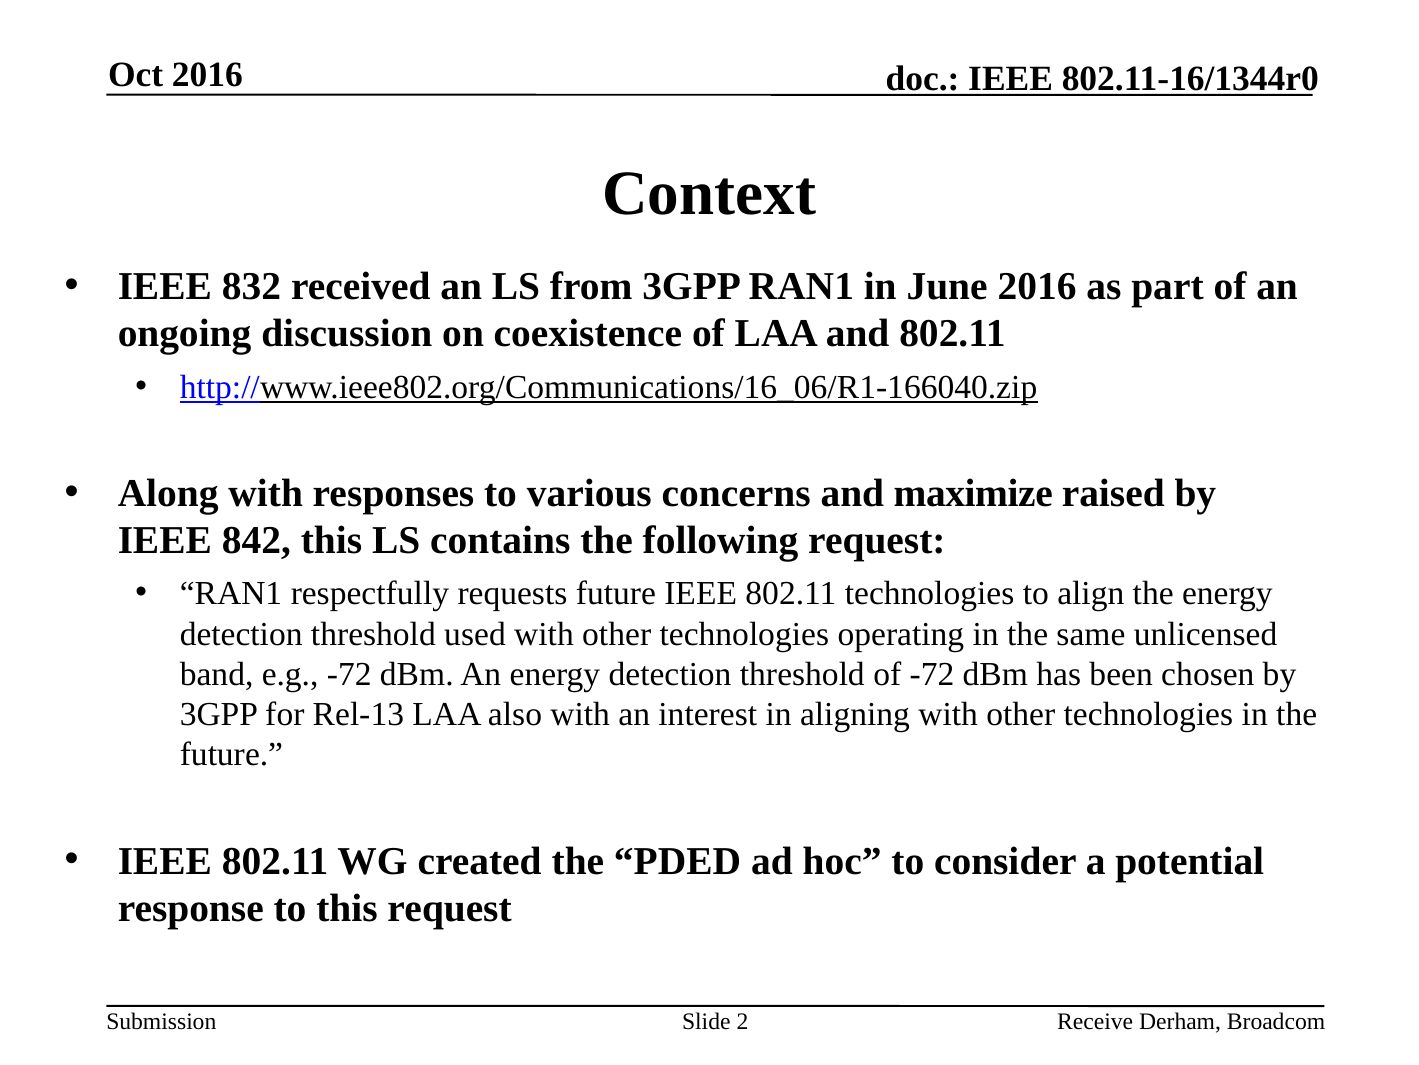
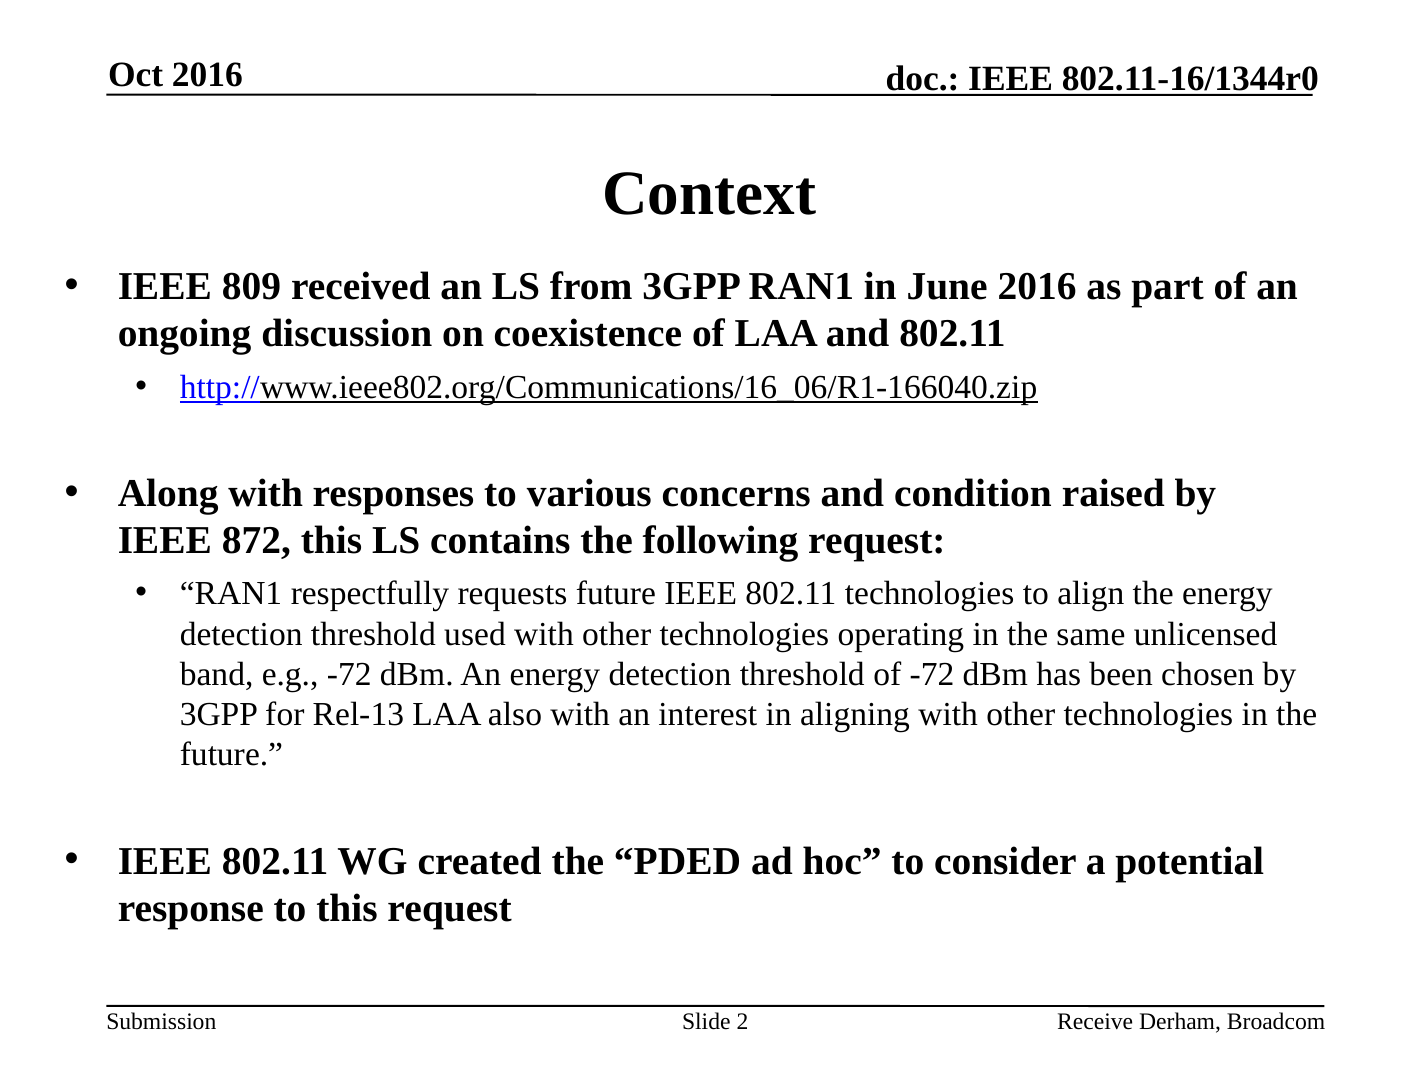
832: 832 -> 809 (251, 286)
maximize: maximize -> condition (973, 493)
842: 842 -> 872 (256, 540)
